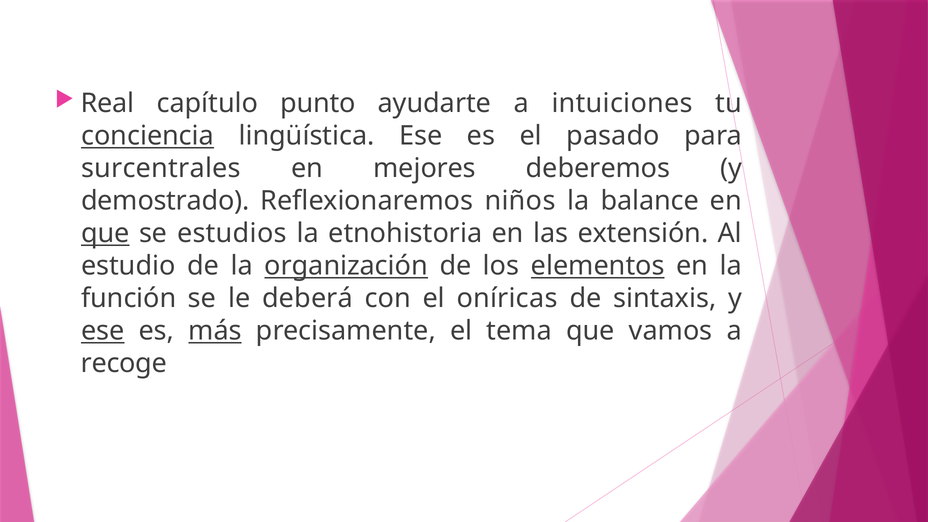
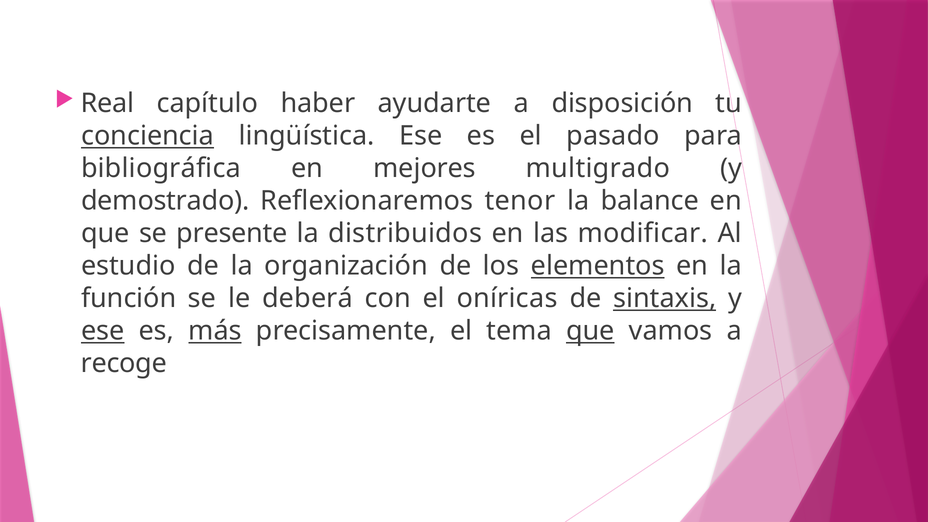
punto: punto -> haber (318, 104)
intuiciones: intuiciones -> disposición (622, 104)
surcentrales: surcentrales -> bibliográfica (161, 169)
deberemos: deberemos -> multigrado (598, 169)
niños: niños -> tenor (520, 201)
que underline: present -> none (105, 234)
estudios: estudios -> presente (232, 234)
etnohistoria: etnohistoria -> distribuidos (405, 234)
extensión: extensión -> modificar (643, 234)
organización underline: present -> none (346, 266)
sintaxis underline: none -> present (665, 299)
que underline: none -> present (590, 331)
